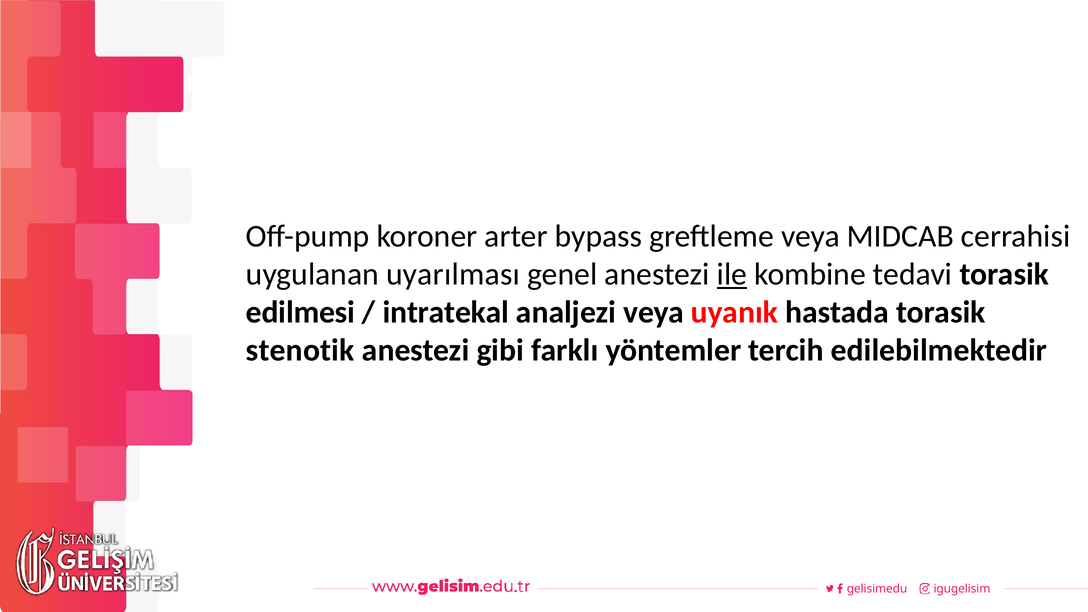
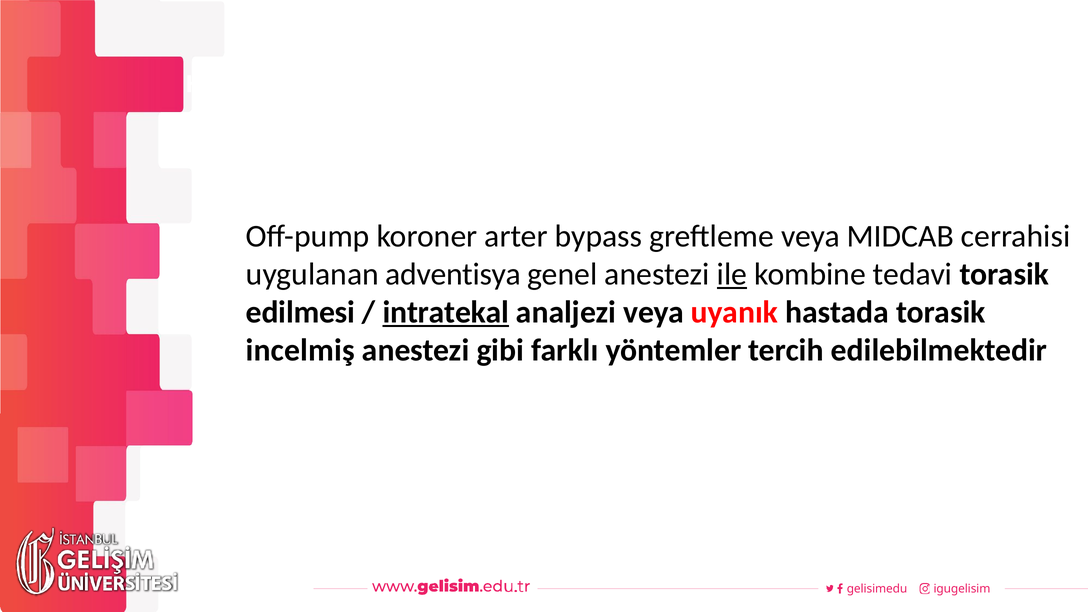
uyarılması: uyarılması -> adventisya (453, 274)
intratekal underline: none -> present (446, 312)
stenotik: stenotik -> incelmiş (300, 350)
